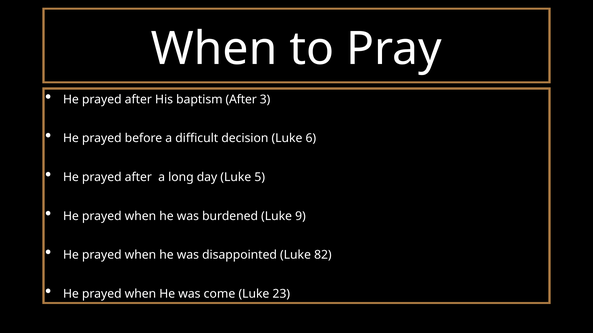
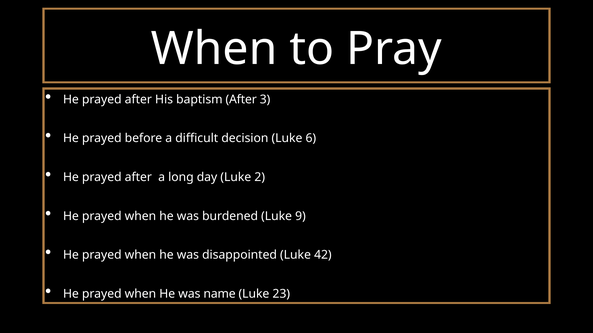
5: 5 -> 2 (260, 177)
82: 82 -> 42 (323, 255)
come: come -> name (220, 294)
